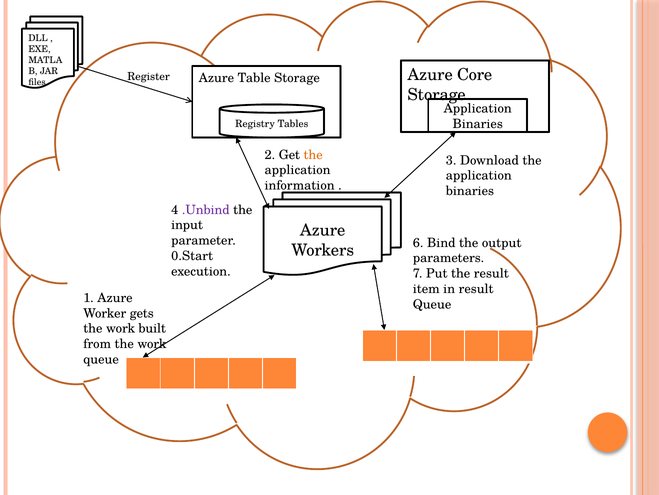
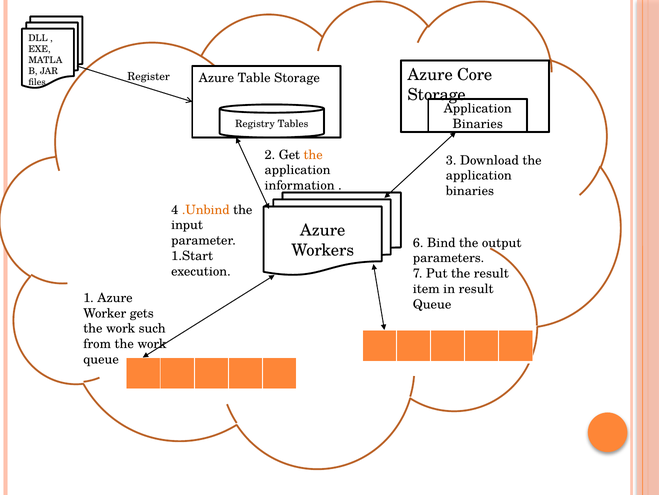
.Unbind colour: purple -> orange (206, 210)
0.Start: 0.Start -> 1.Start (192, 256)
built: built -> such (152, 328)
